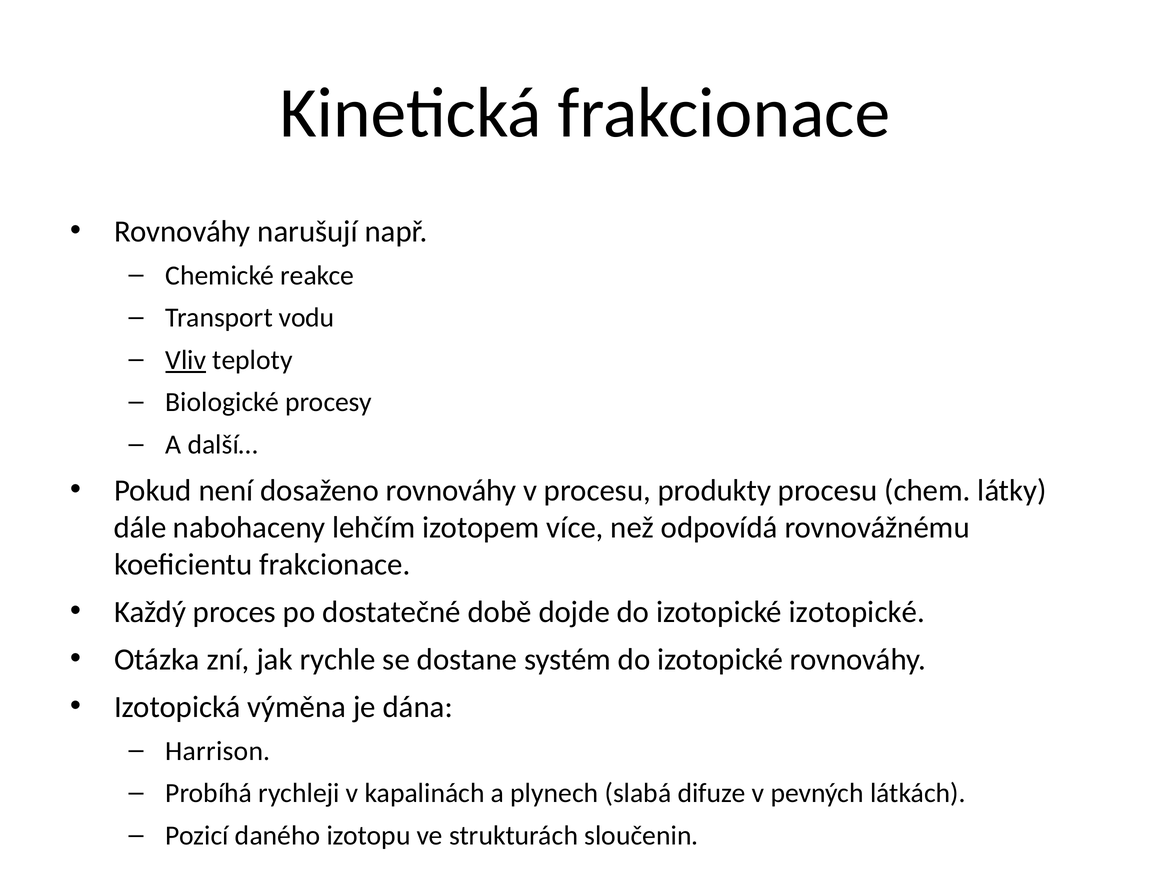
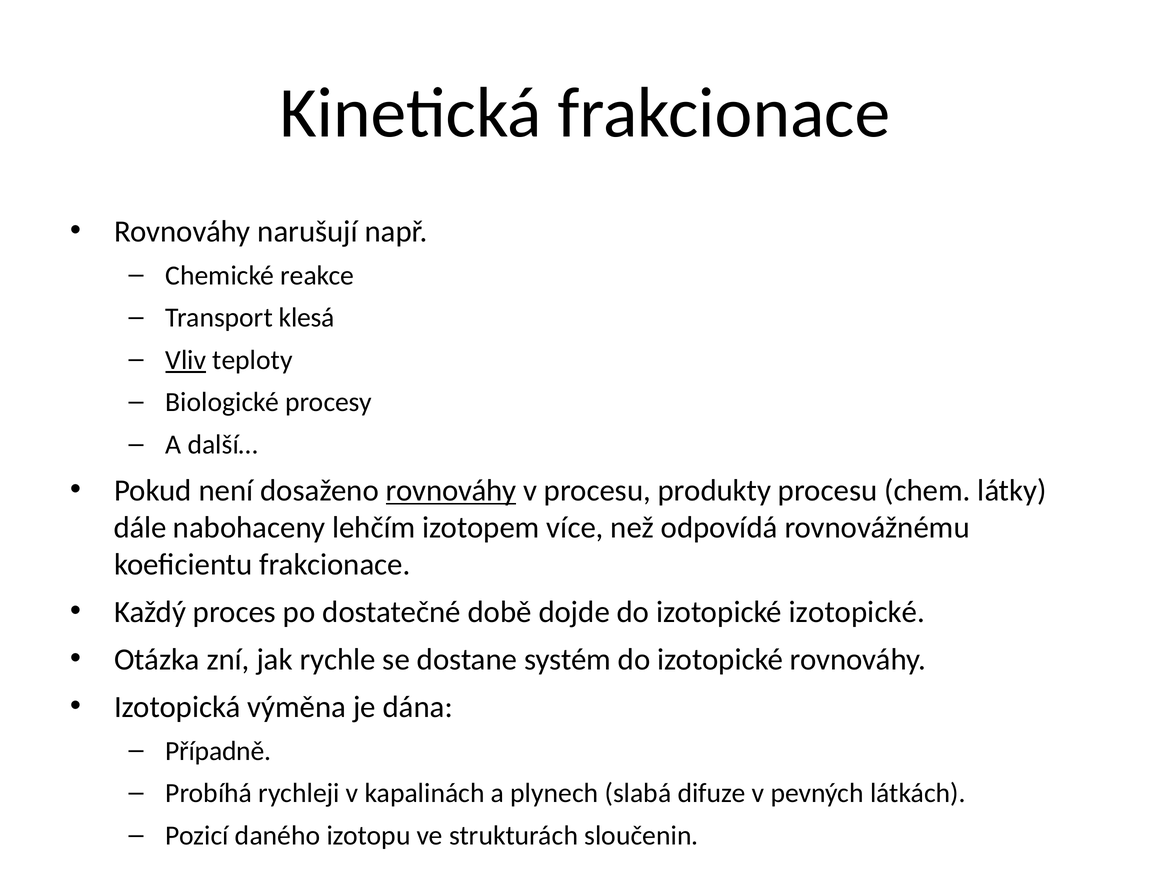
vodu: vodu -> klesá (307, 318)
rovnováhy underline: none -> present (451, 491)
Harrison: Harrison -> Případně (218, 751)
